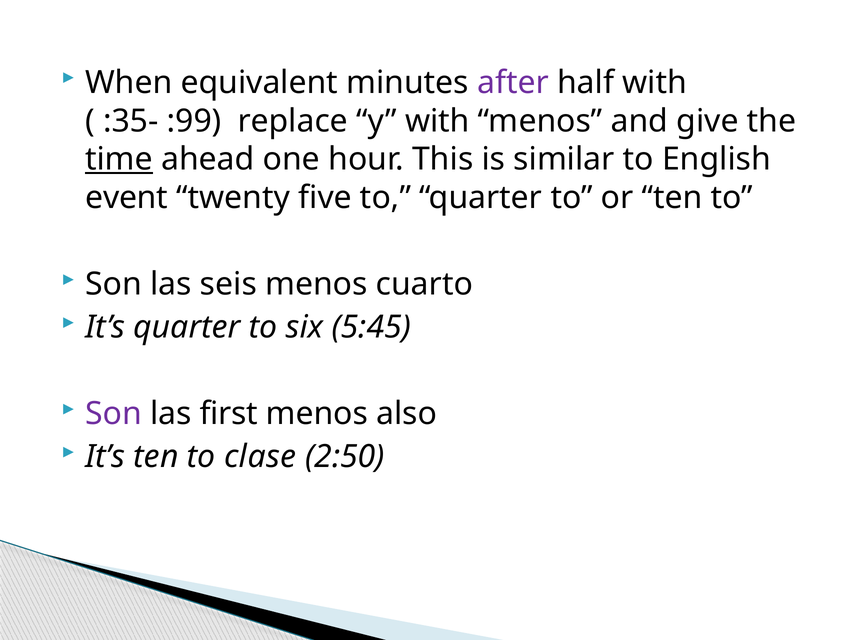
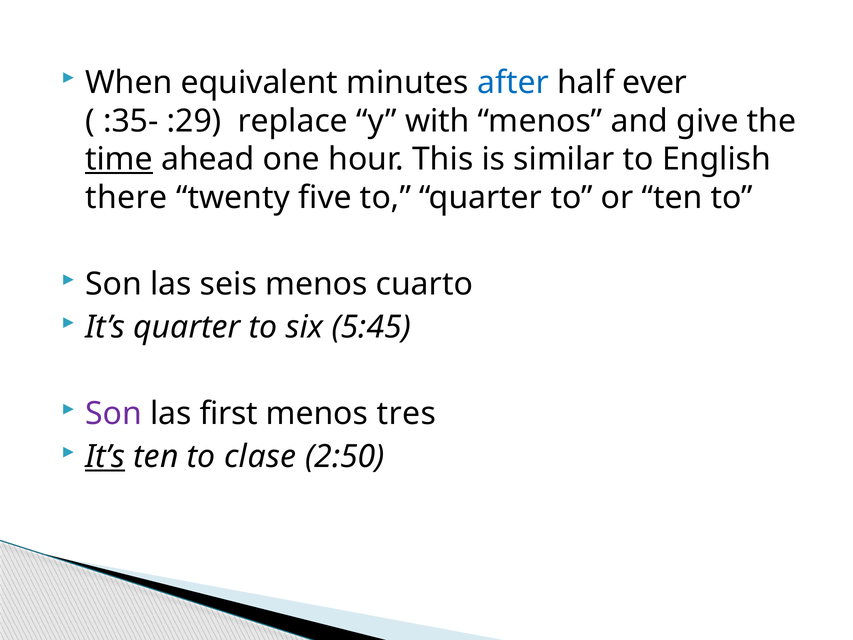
after colour: purple -> blue (513, 82)
half with: with -> ever (655, 82)
:99: :99 -> :29 (194, 121)
event: event -> there (126, 198)
also: also -> tres (407, 414)
It’s underline: none -> present (105, 457)
